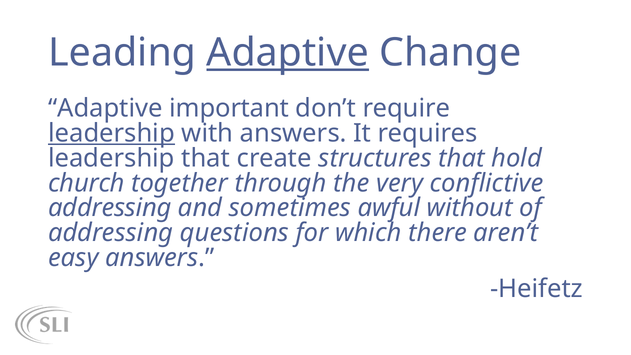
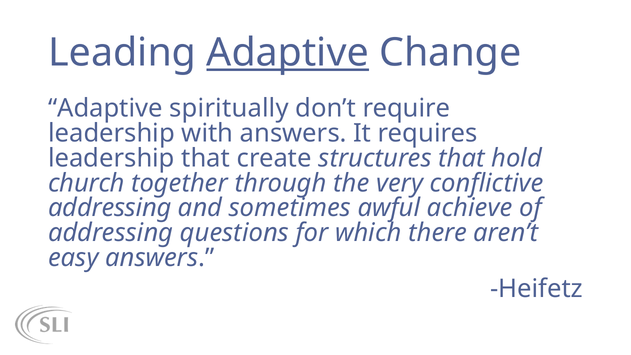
important: important -> spiritually (229, 108)
leadership underline: present -> none (111, 133)
without: without -> achieve (470, 208)
